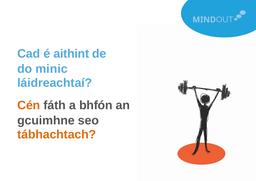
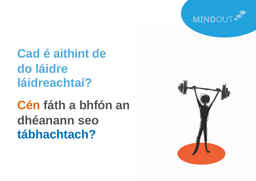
minic: minic -> láidre (52, 69)
gcuimhne: gcuimhne -> dhéanann (46, 121)
tábhachtach colour: orange -> blue (57, 135)
